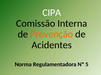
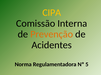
CIPA colour: white -> yellow (52, 13)
